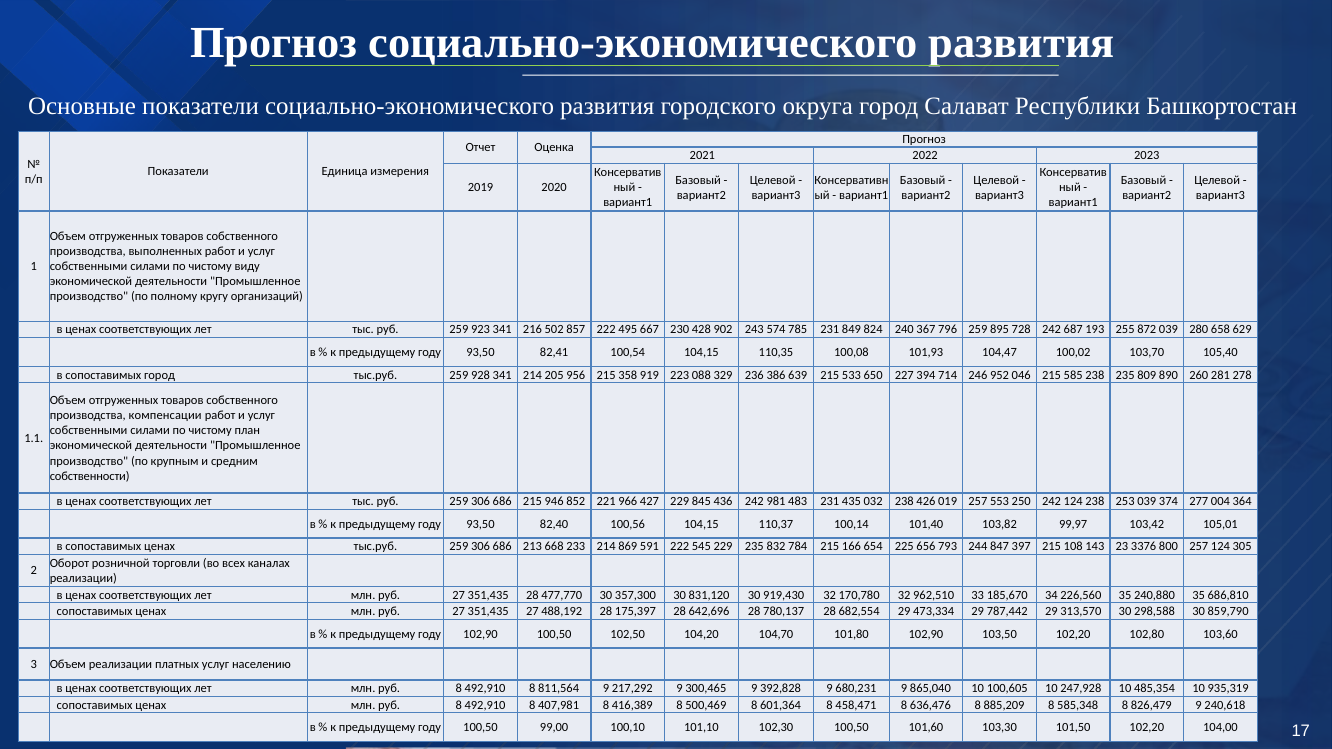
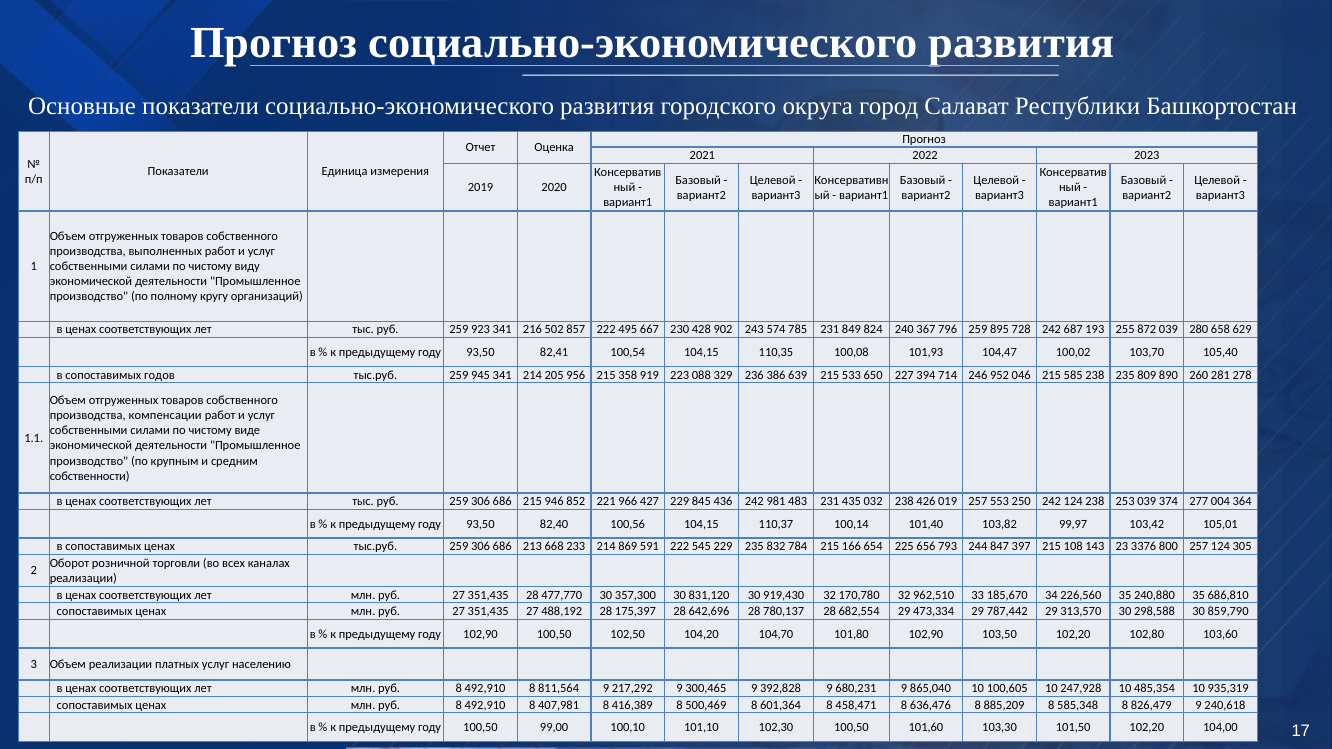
сопоставимых город: город -> годов (160, 375)
928: 928 -> 945 (481, 375)
план: план -> виде (247, 431)
